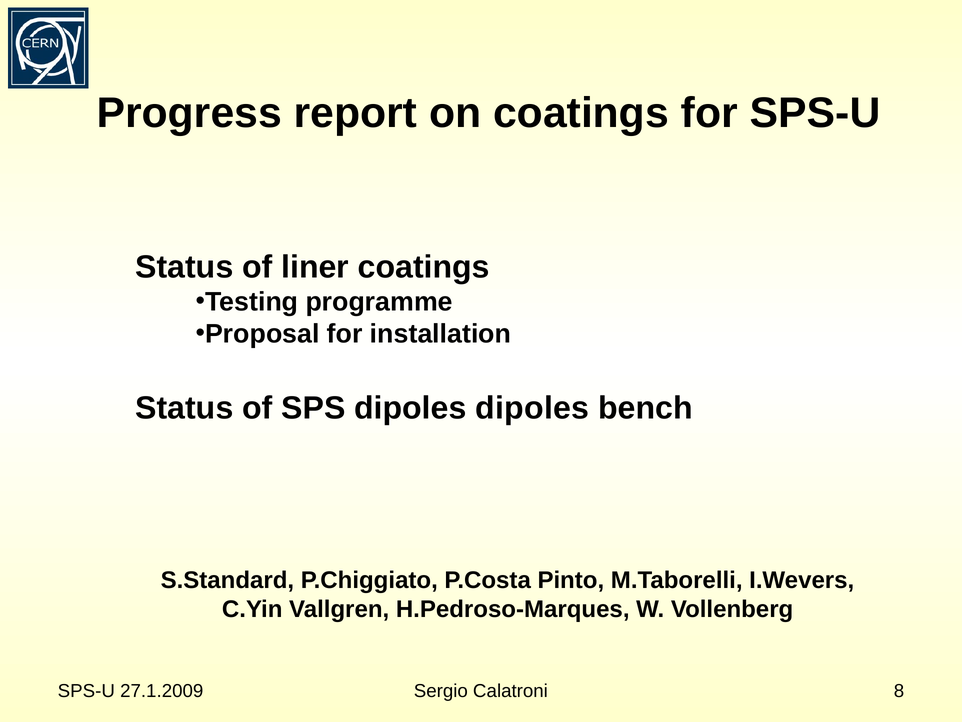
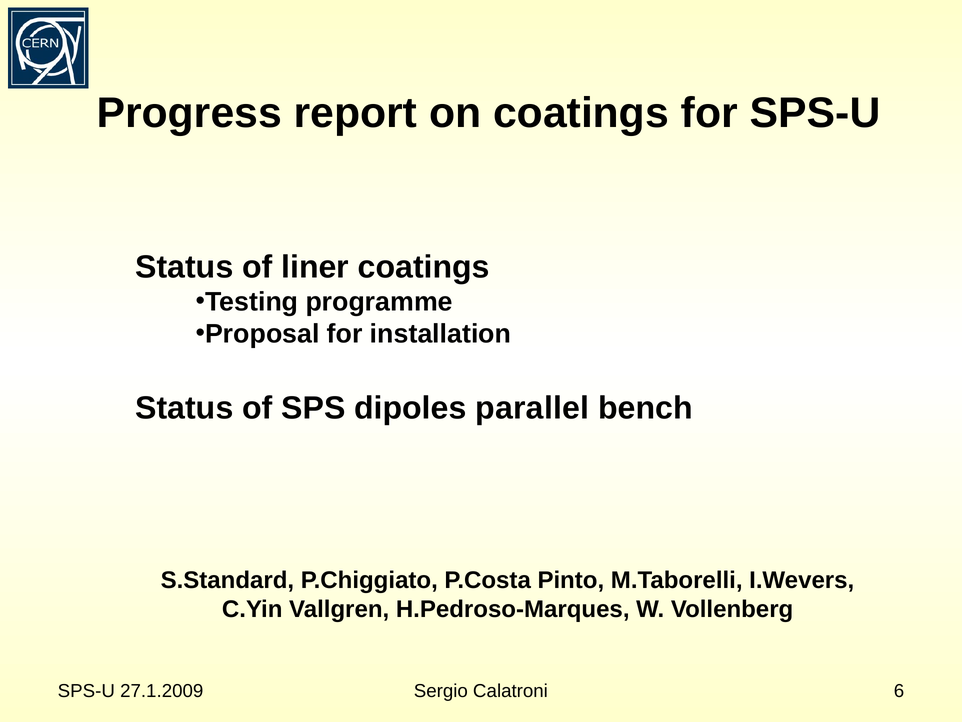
dipoles dipoles: dipoles -> parallel (532, 408)
8: 8 -> 6 (899, 691)
